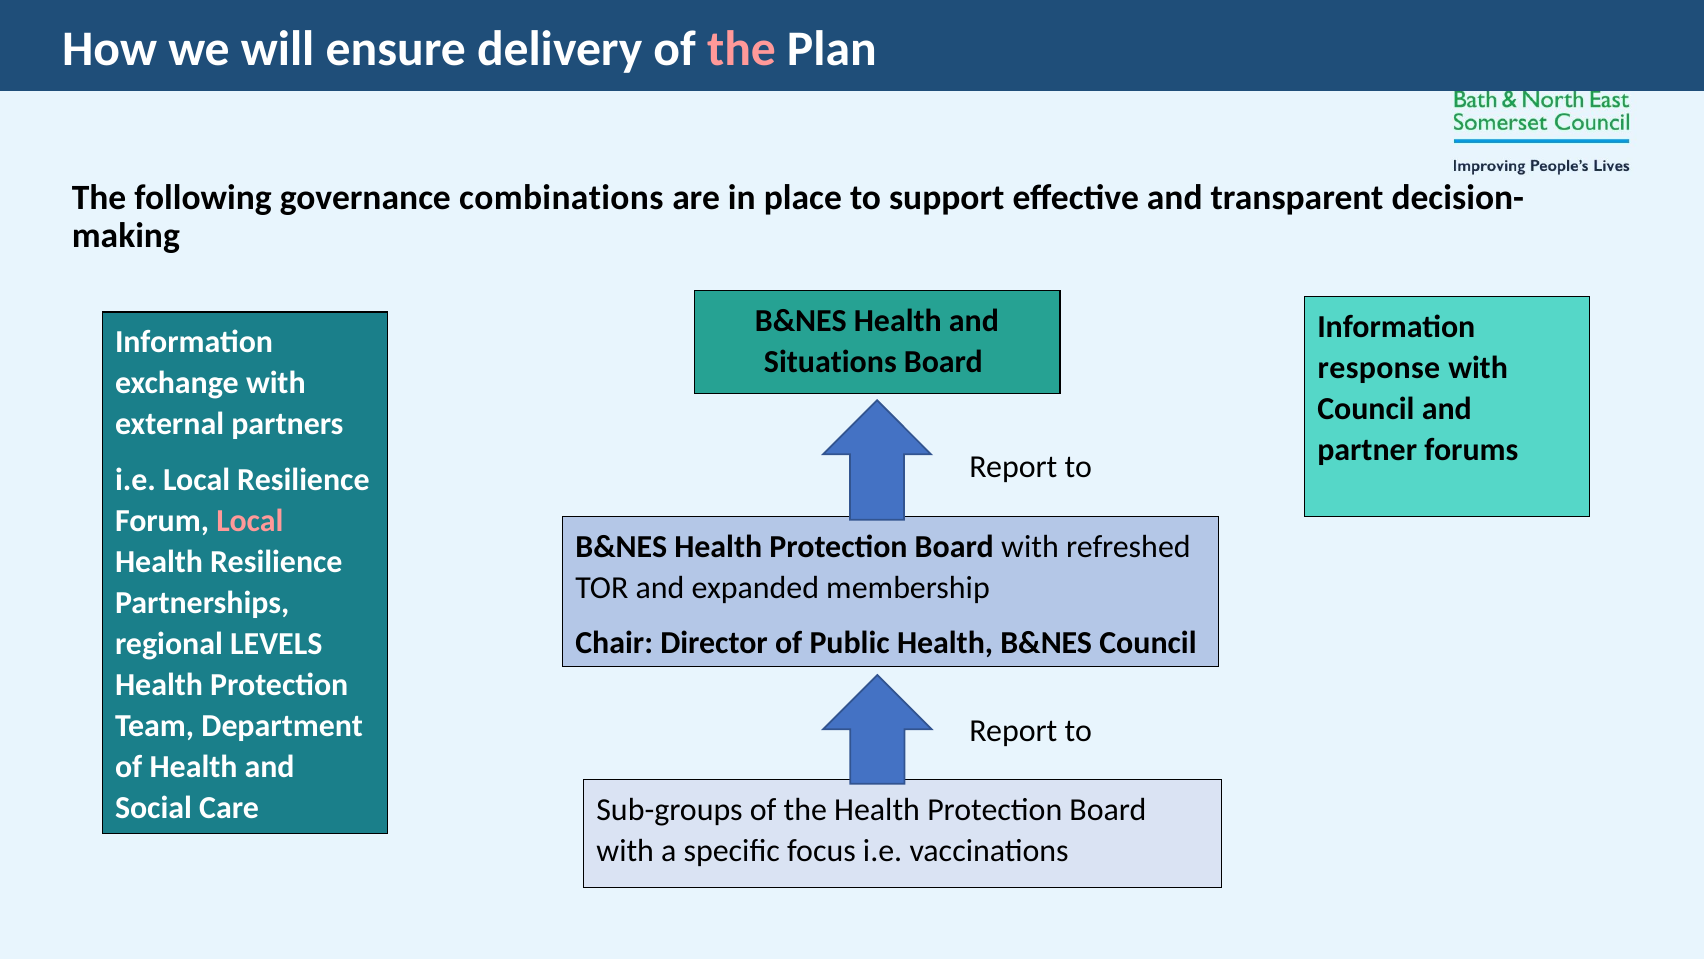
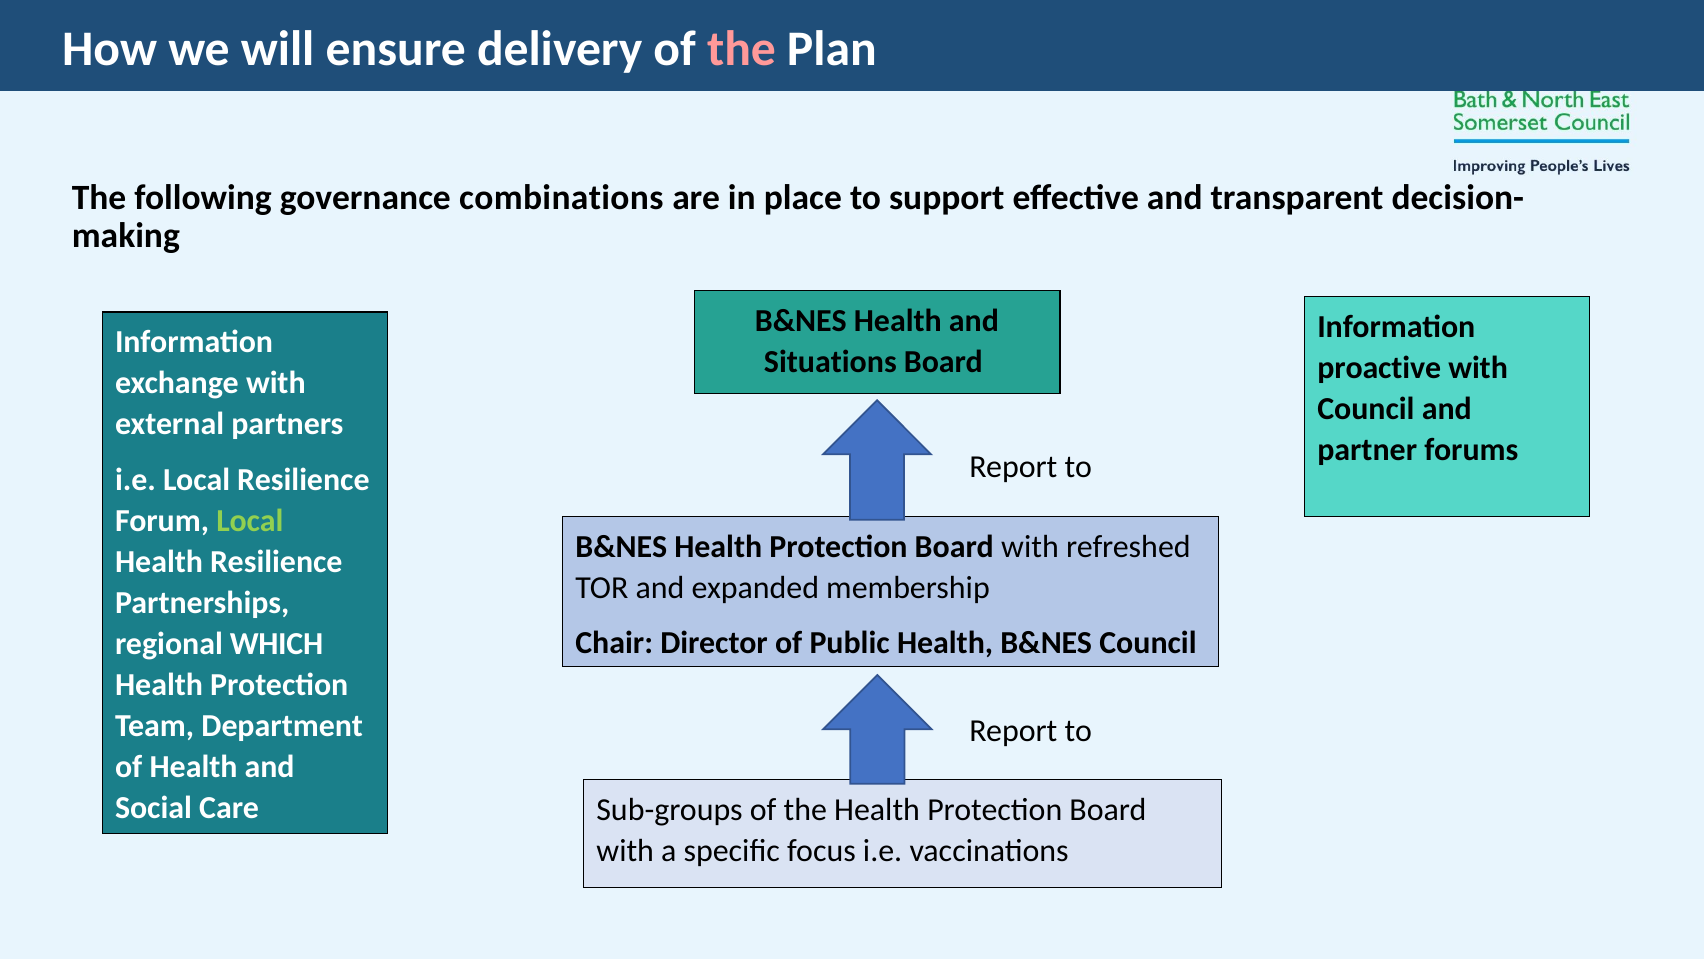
response: response -> proactive (1379, 368)
Local colour: pink -> light green (250, 520)
LEVELS: LEVELS -> WHICH (276, 643)
